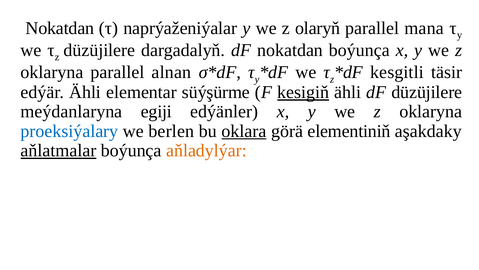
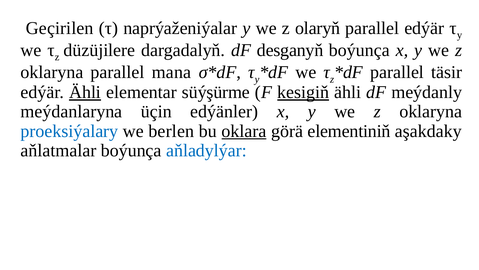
Nokatdan: Nokatdan -> Geçirilen (60, 28)
parallel mana: mana -> edýär (424, 28)
dF nokatdan: nokatdan -> desganyň (290, 50)
alnan: alnan -> mana (171, 72)
kesgitli: kesgitli -> parallel (397, 72)
Ähli underline: none -> present (85, 92)
dF düzüjilere: düzüjilere -> meýdanly (427, 92)
egiji: egiji -> üçin (156, 111)
aňlatmalar underline: present -> none (58, 150)
aňladylýar colour: orange -> blue (206, 150)
